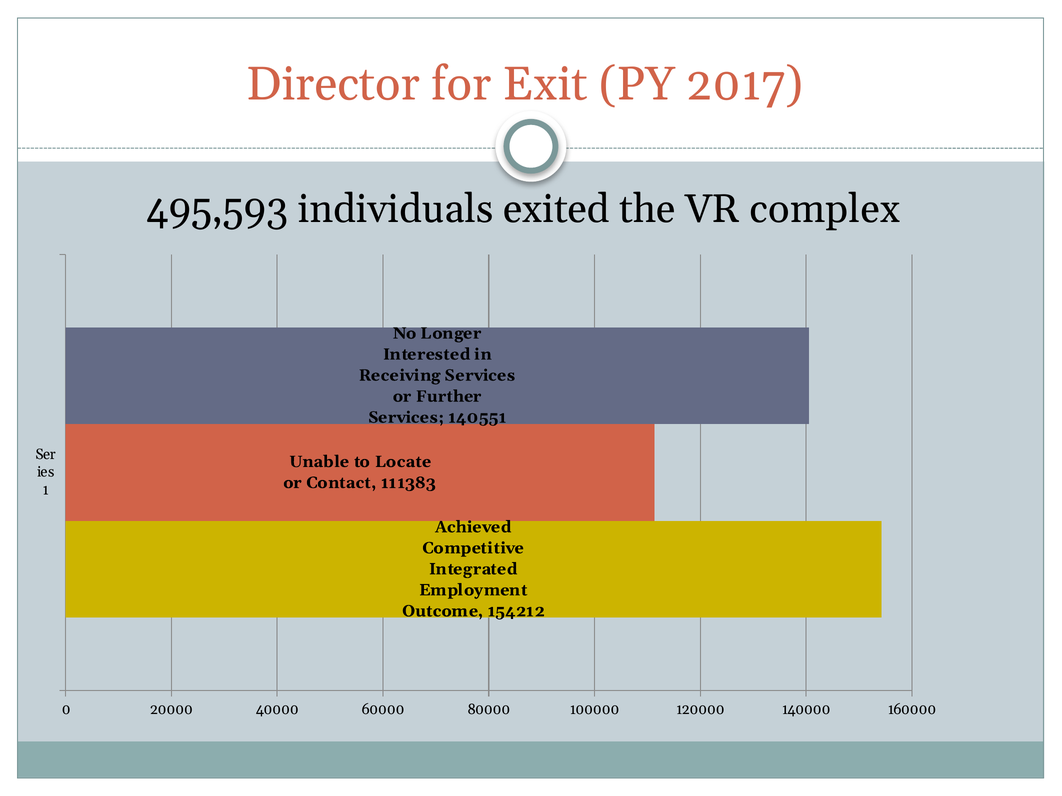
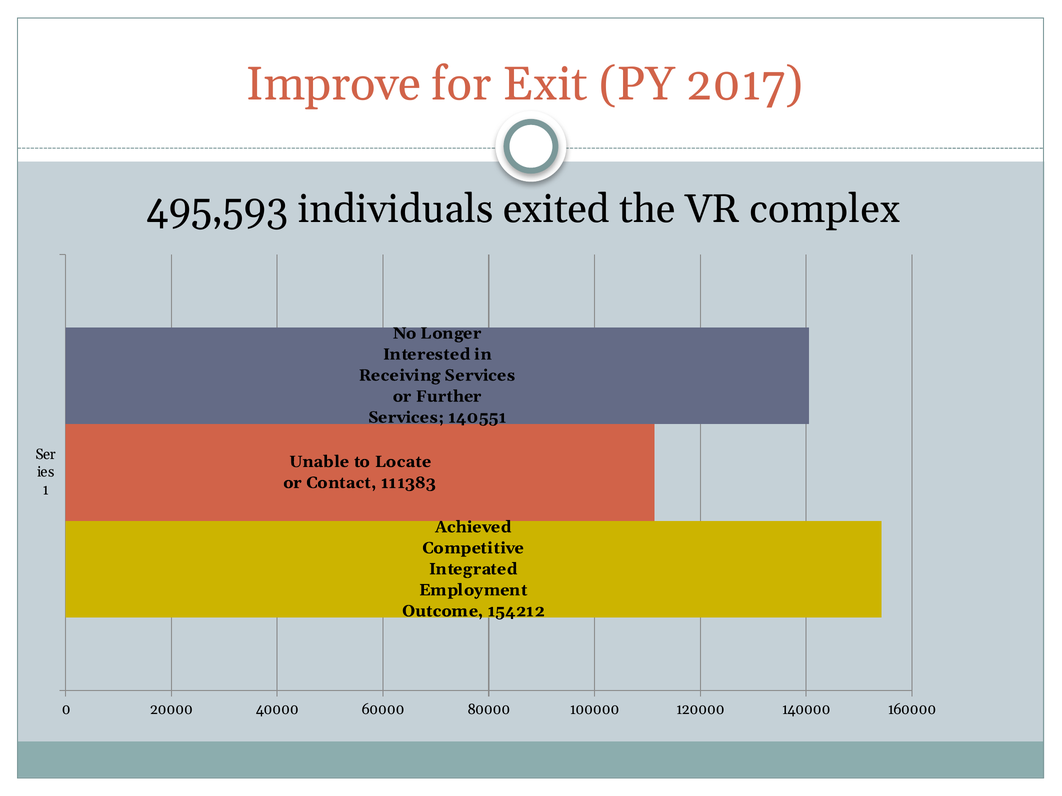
Director: Director -> Improve (333, 84)
